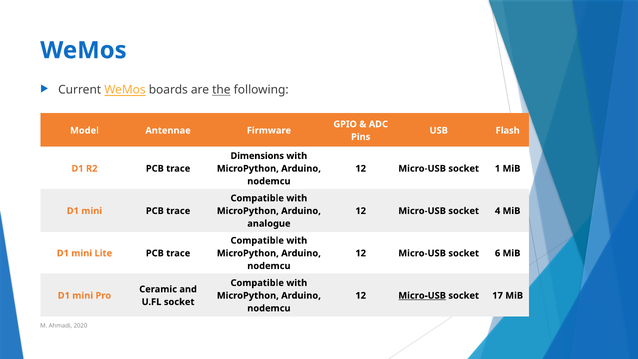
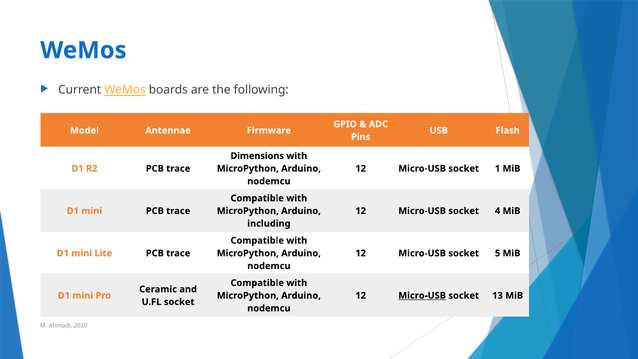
the underline: present -> none (221, 90)
analogue: analogue -> including (269, 224)
6: 6 -> 5 (498, 253)
17: 17 -> 13 (498, 295)
